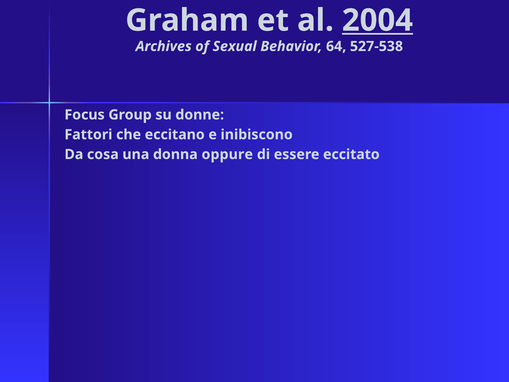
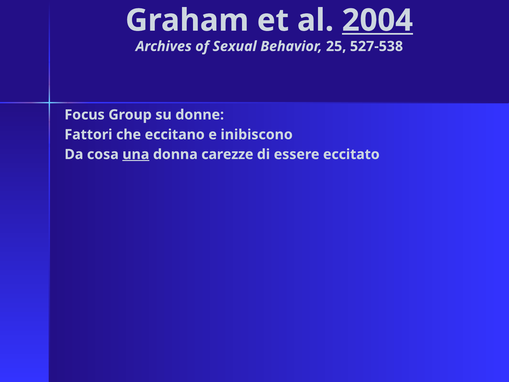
64: 64 -> 25 (336, 46)
una underline: none -> present (136, 154)
oppure: oppure -> carezze (227, 154)
